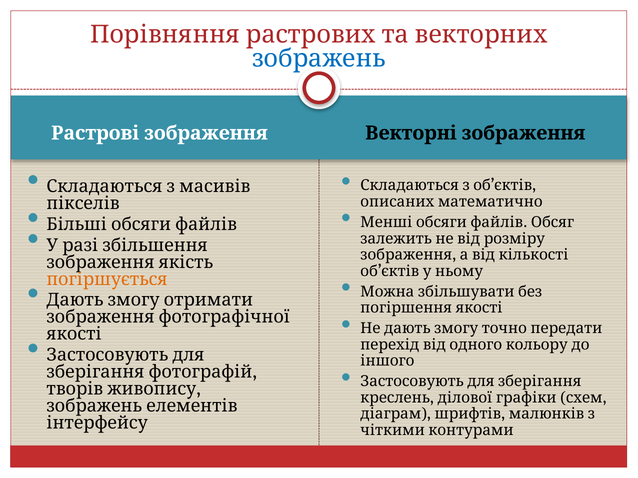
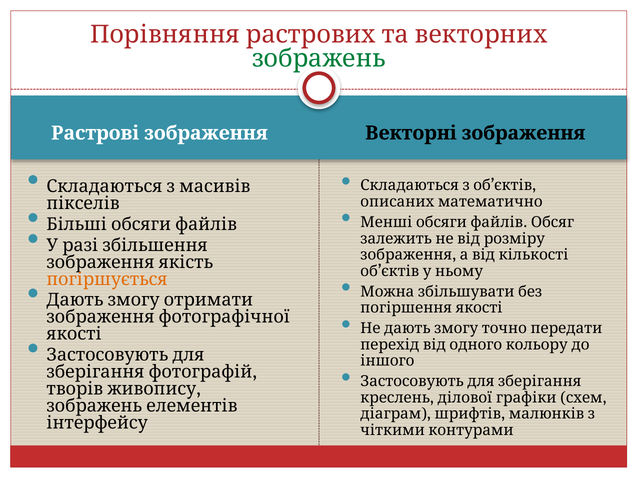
зображень colour: blue -> green (319, 59)
